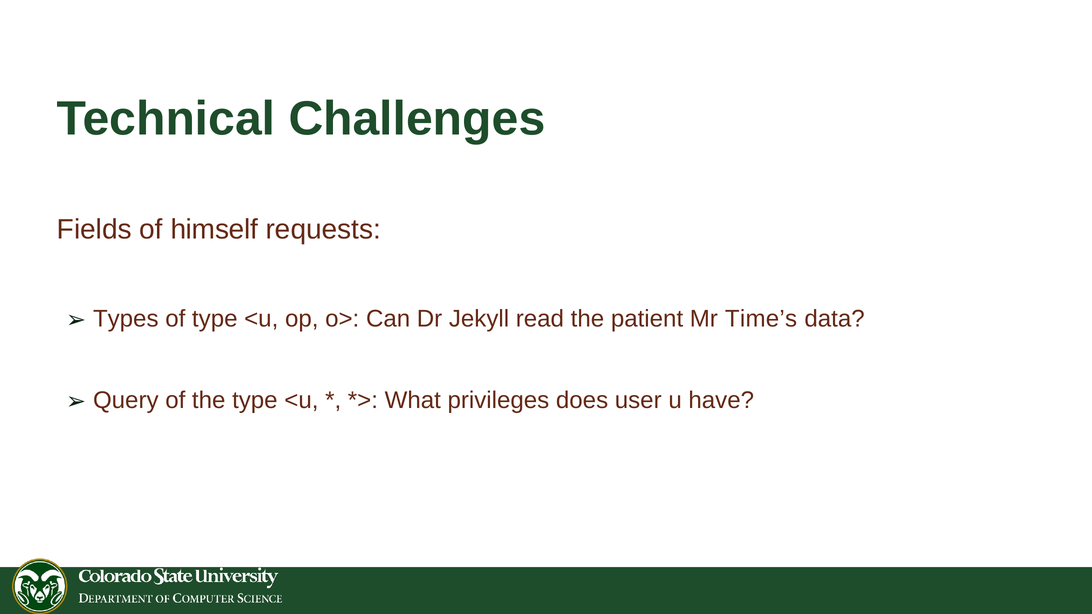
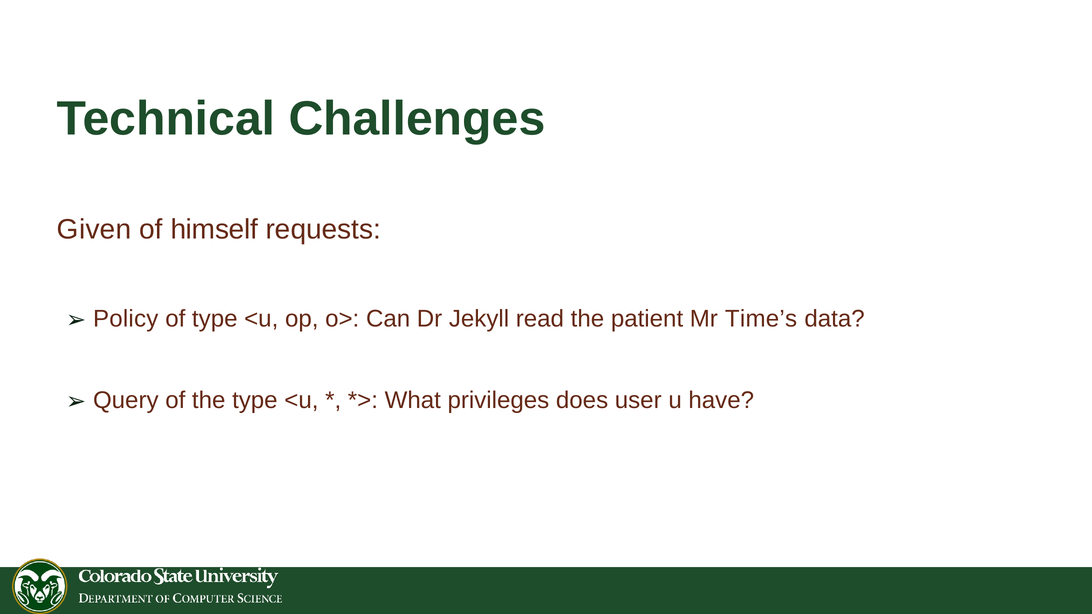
Fields: Fields -> Given (94, 229)
Types: Types -> Policy (126, 319)
